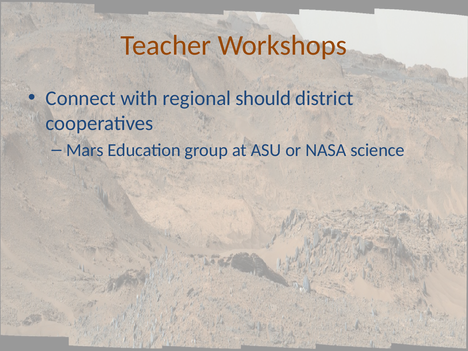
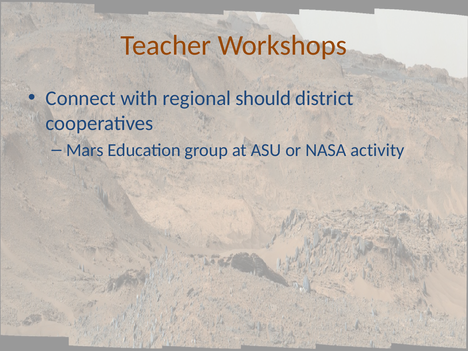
science: science -> activity (377, 150)
